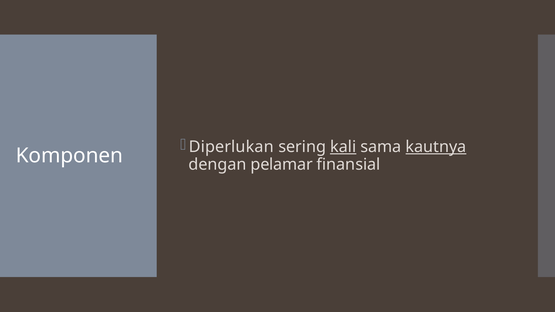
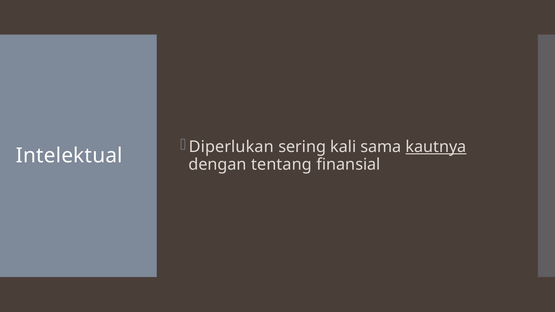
kali underline: present -> none (343, 147)
Komponen: Komponen -> Intelektual (69, 156)
pelamar: pelamar -> tentang (282, 164)
